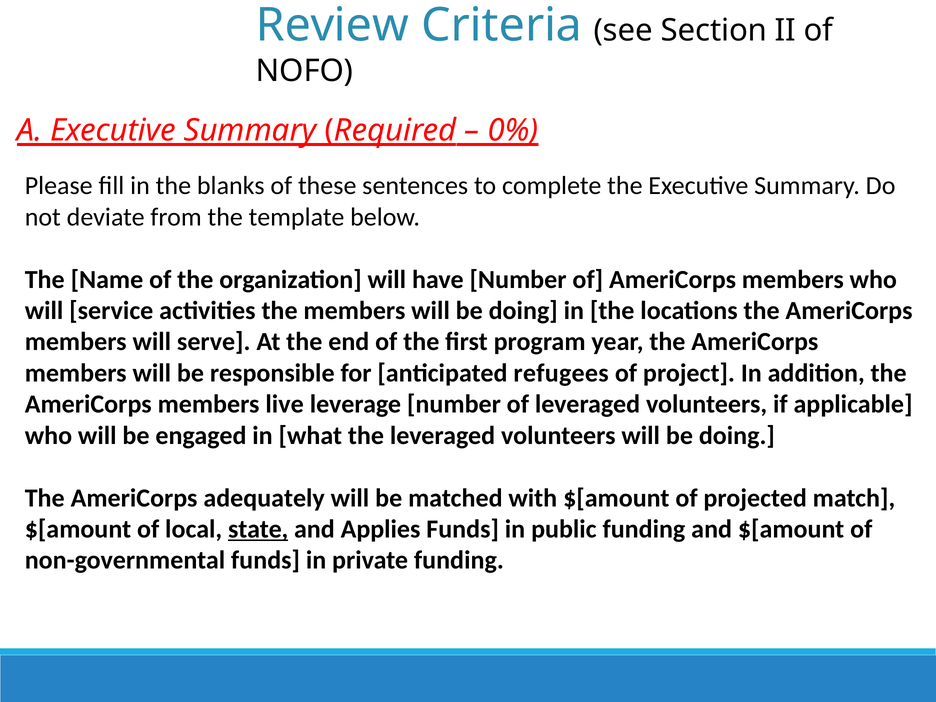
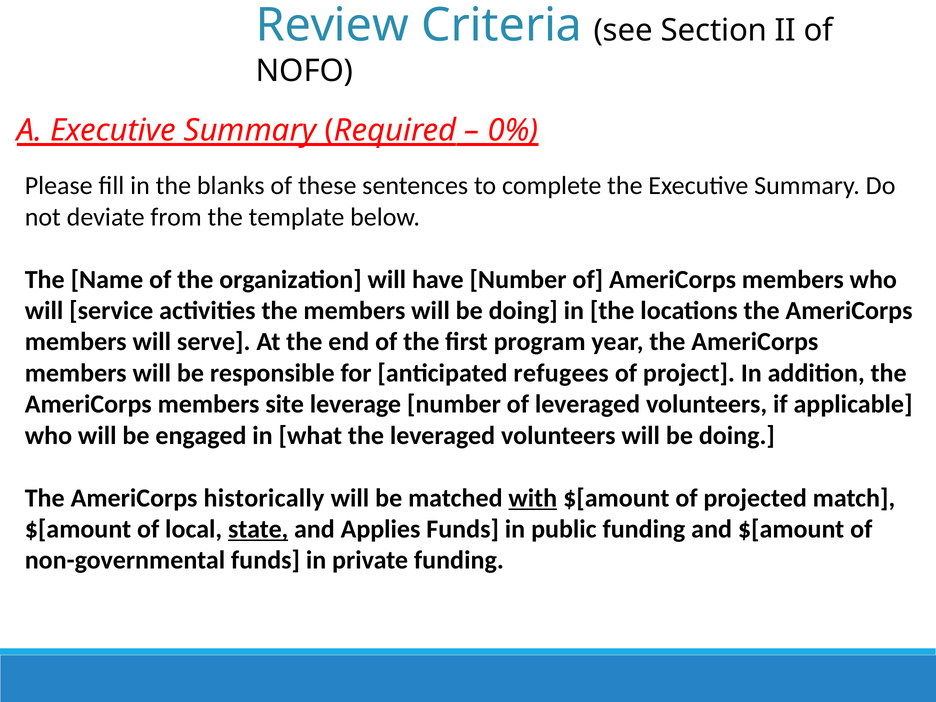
live: live -> site (285, 404)
adequately: adequately -> historically (264, 498)
with underline: none -> present (533, 498)
